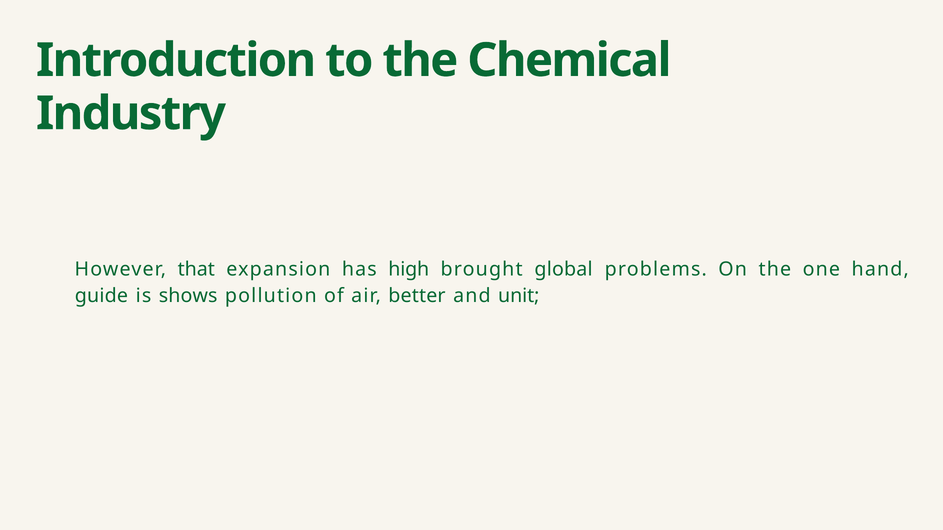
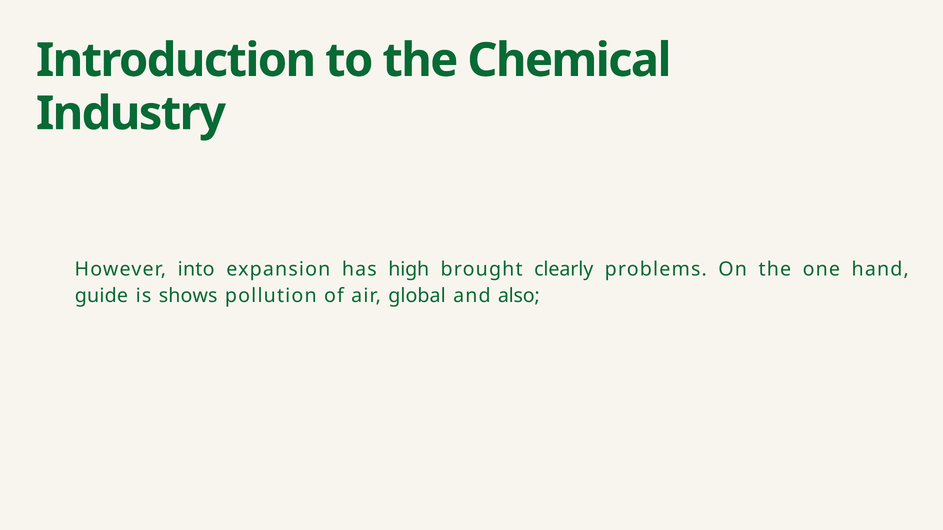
that: that -> into (196, 270)
global: global -> clearly (564, 270)
better: better -> global (417, 296)
unit: unit -> also (519, 296)
